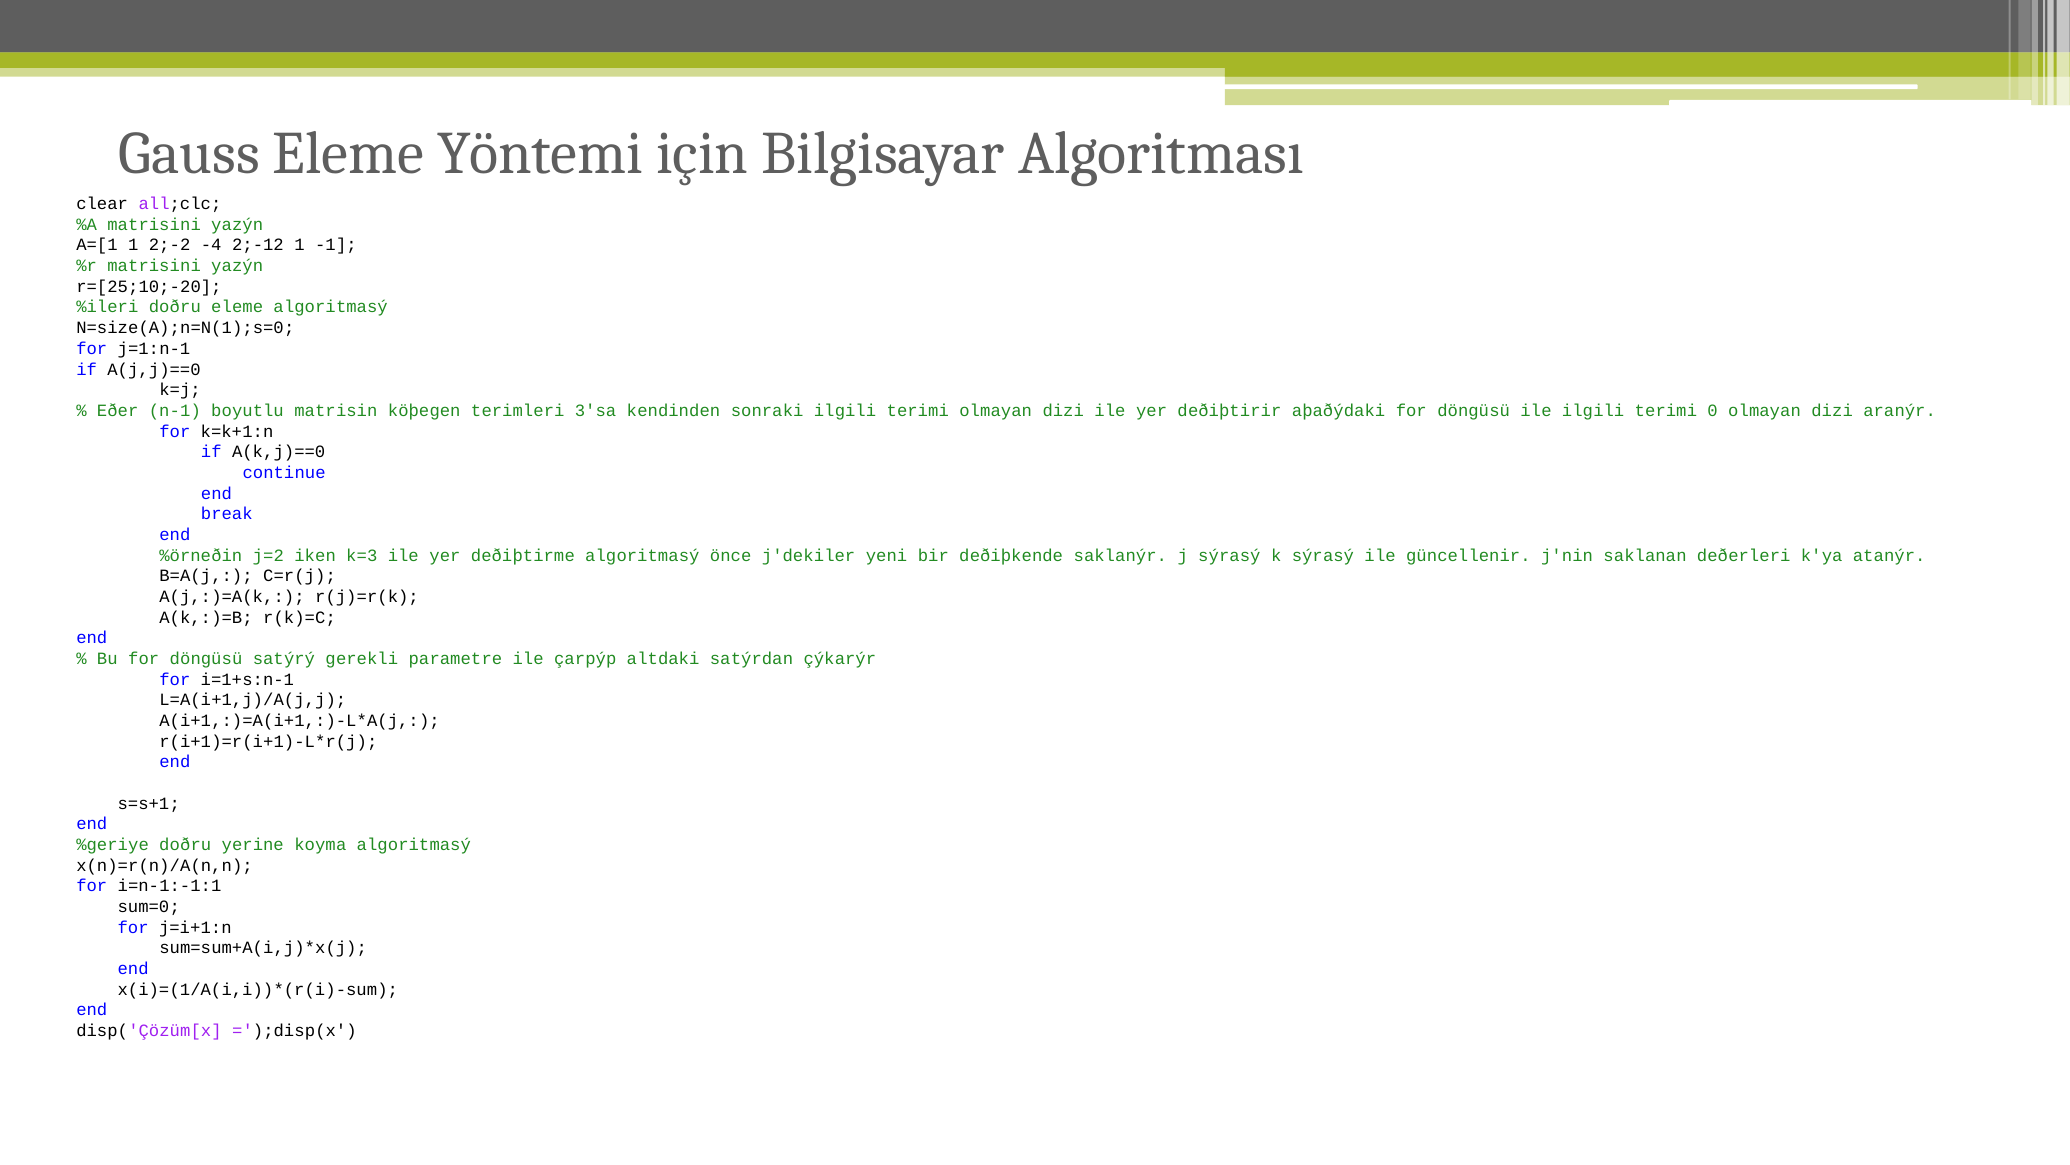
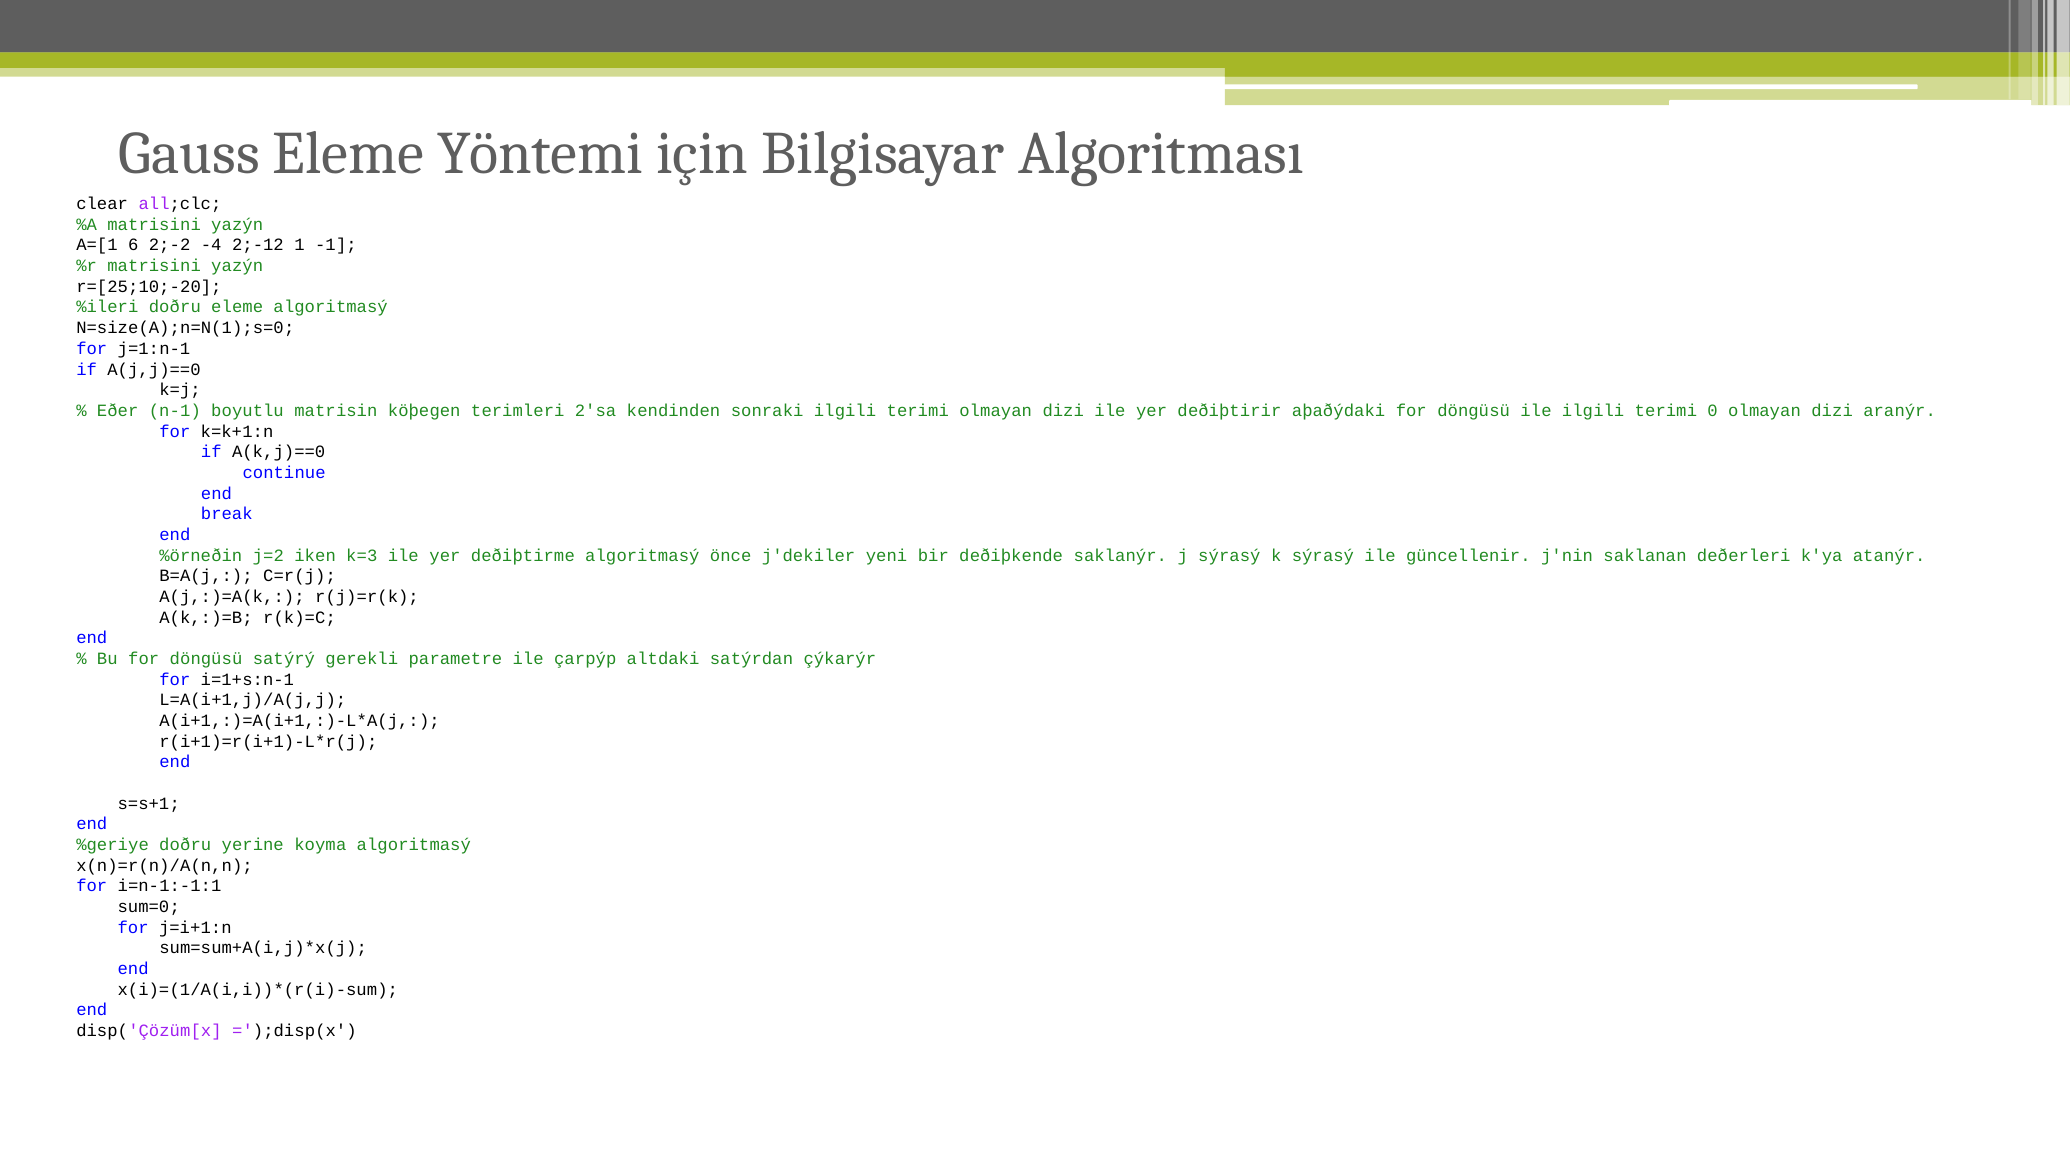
A=[1 1: 1 -> 6 (133, 245)
3'sa: 3'sa -> 2'sa (596, 410)
